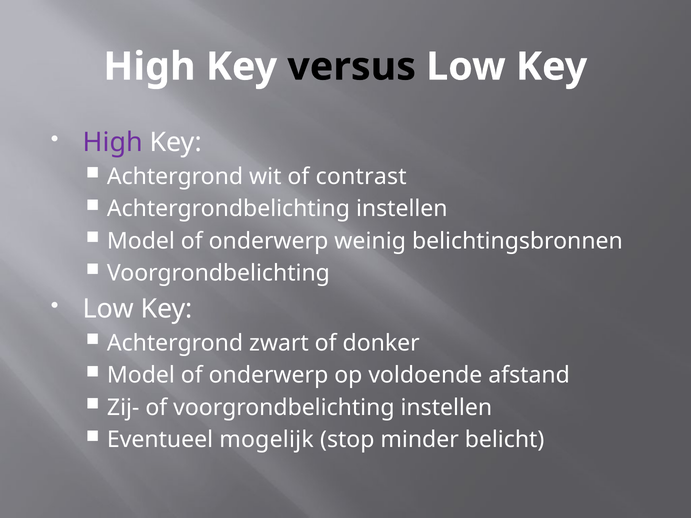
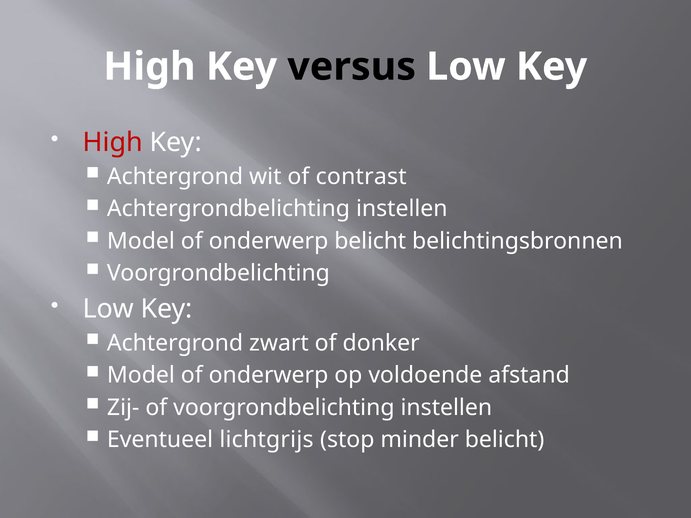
High colour: purple -> red (113, 142)
onderwerp weinig: weinig -> belicht (370, 241)
mogelijk: mogelijk -> lichtgrijs (266, 440)
